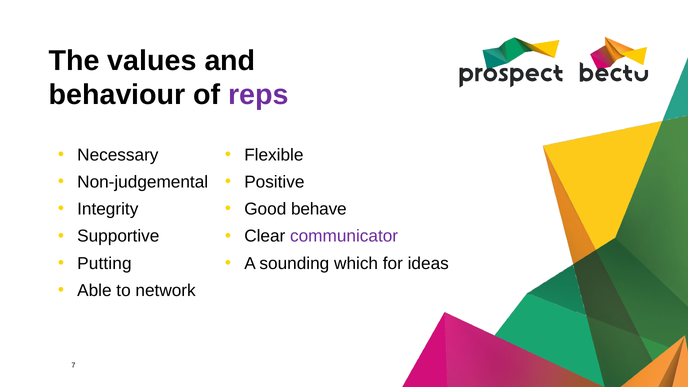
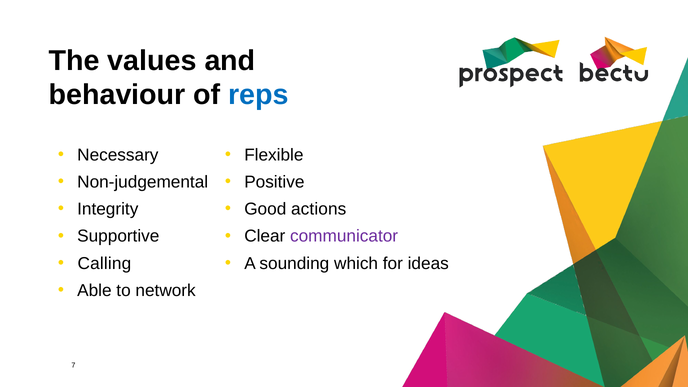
reps colour: purple -> blue (259, 95)
behave: behave -> actions (319, 209)
Putting: Putting -> Calling (104, 263)
